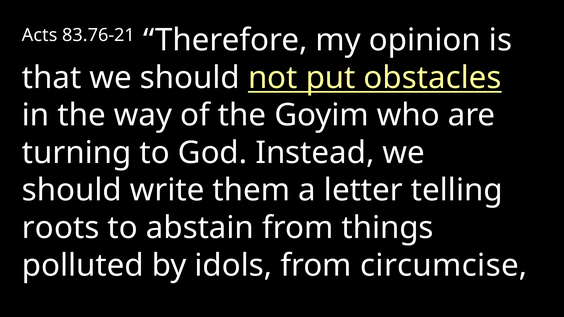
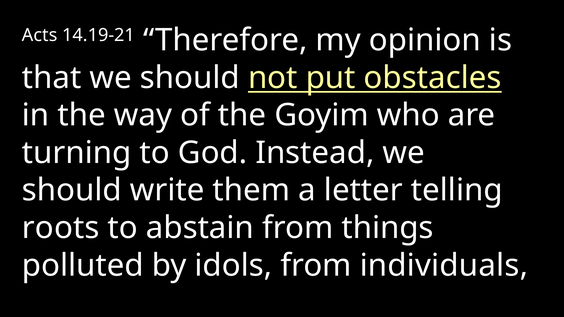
83.76-21: 83.76-21 -> 14.19-21 (99, 35)
circumcise: circumcise -> individuals (444, 266)
